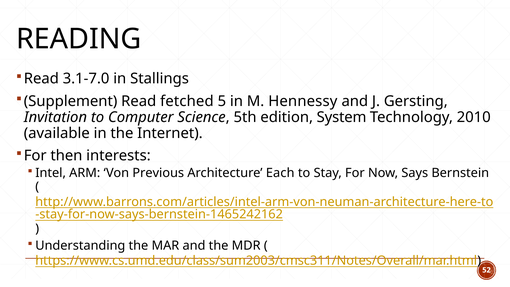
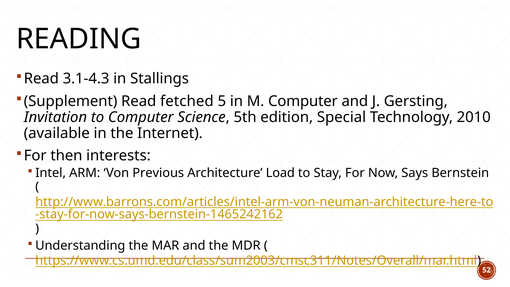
3.1-7.0: 3.1-7.0 -> 3.1-4.3 (86, 79)
M Hennessy: Hennessy -> Computer (303, 101)
System: System -> Special (341, 117)
Each: Each -> Load (280, 173)
